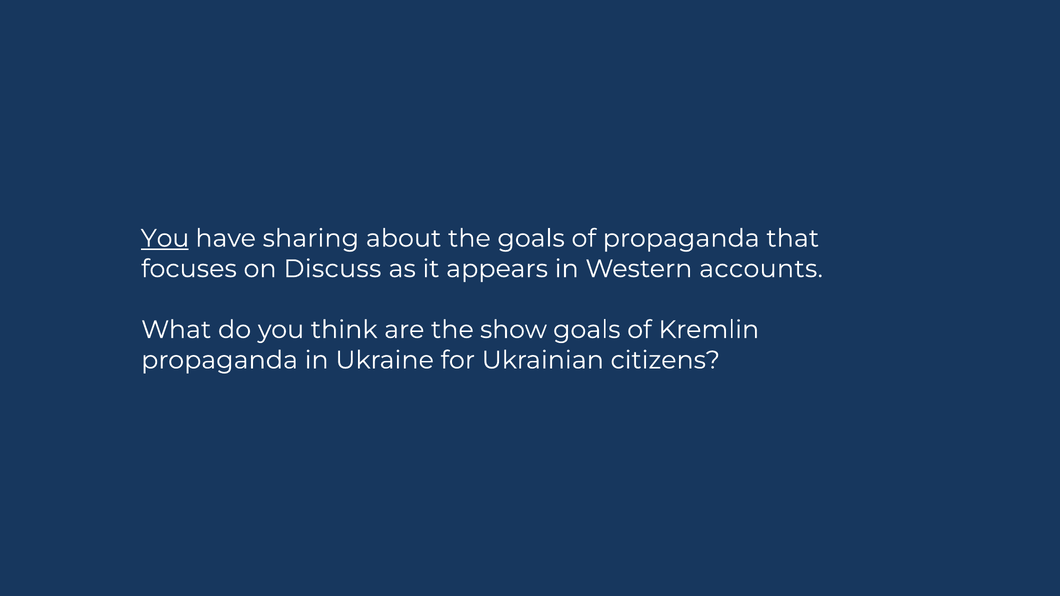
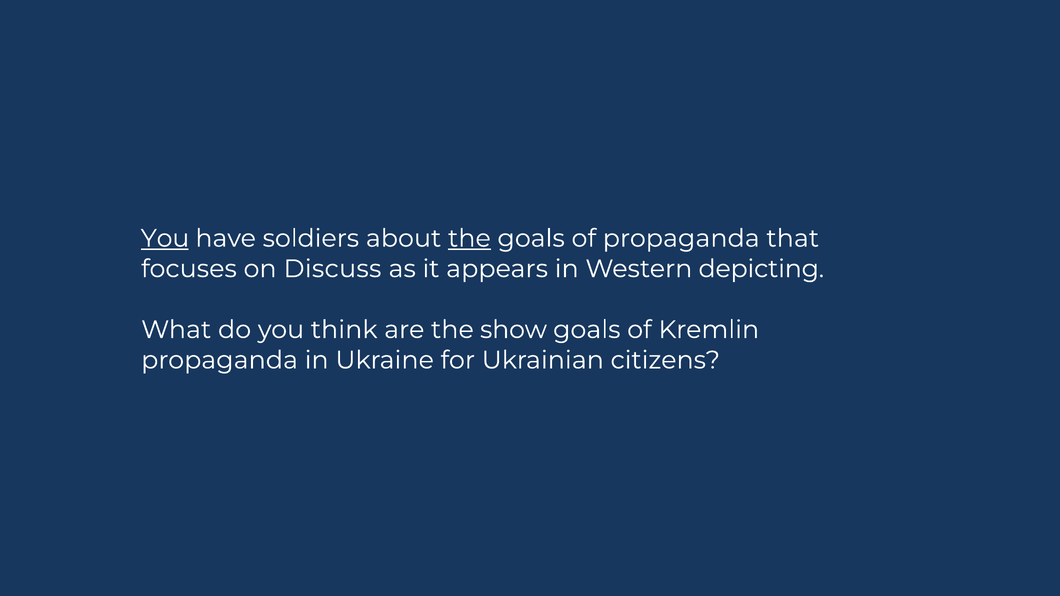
sharing: sharing -> soldiers (311, 238)
the underline: none -> present (469, 238)
accounts: accounts -> depicting (761, 269)
